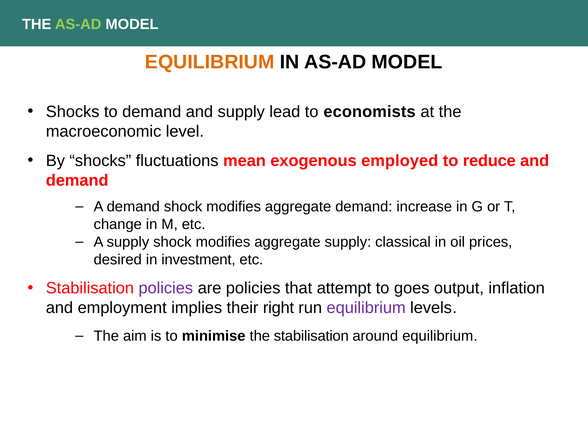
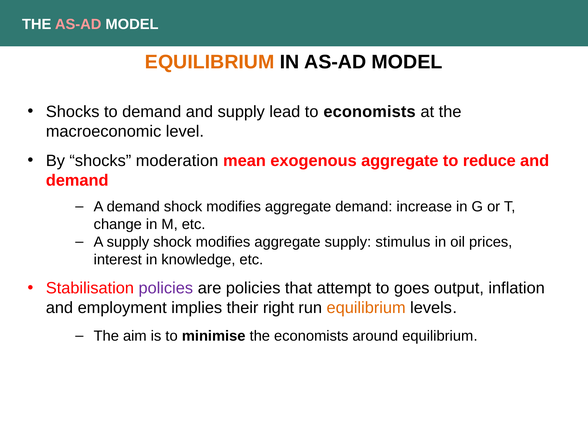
AS-AD colour: light green -> pink (78, 24)
fluctuations: fluctuations -> moderation (177, 161)
exogenous employed: employed -> aggregate (400, 161)
classical: classical -> stimulus (403, 242)
desired: desired -> interest (118, 260)
investment: investment -> knowledge (198, 260)
equilibrium colour: purple -> orange (366, 308)
the stabilisation: stabilisation -> economists (311, 336)
